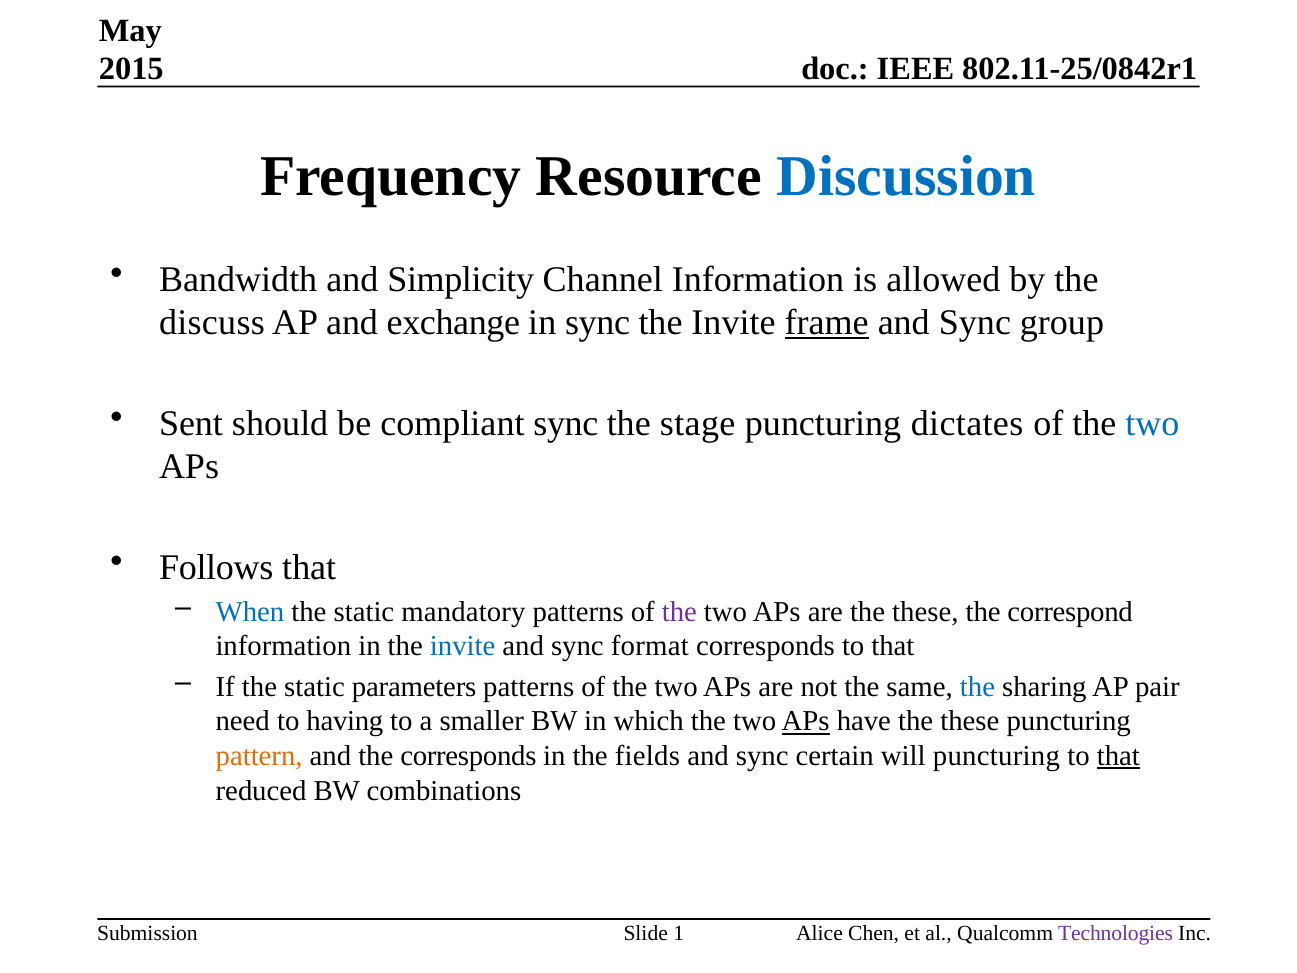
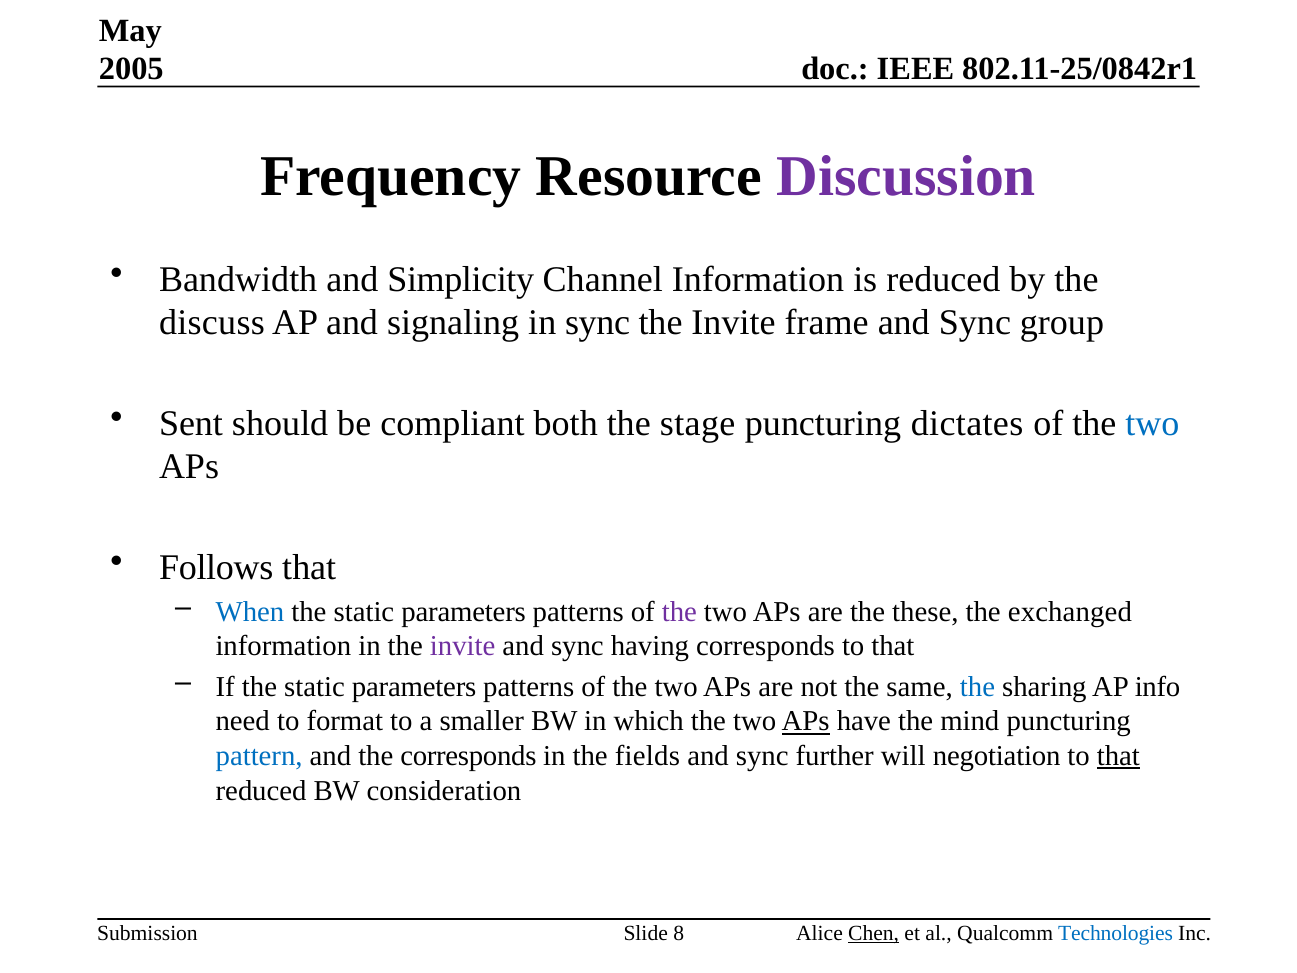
2015: 2015 -> 2005 (131, 69)
Discussion colour: blue -> purple (906, 177)
is allowed: allowed -> reduced (943, 279)
exchange: exchange -> signaling (453, 323)
frame underline: present -> none (827, 323)
compliant sync: sync -> both (566, 423)
mandatory: mandatory -> parameters (464, 612)
correspond: correspond -> exchanged (1070, 612)
invite colour: blue -> purple (463, 646)
format: format -> having (650, 646)
pair: pair -> info (1158, 687)
having: having -> format (345, 721)
have the these: these -> mind (970, 721)
pattern colour: orange -> blue (259, 756)
certain: certain -> further (835, 756)
will puncturing: puncturing -> negotiation (997, 756)
combinations: combinations -> consideration (444, 790)
1: 1 -> 8 (679, 933)
Chen underline: none -> present (874, 933)
Technologies colour: purple -> blue (1116, 933)
